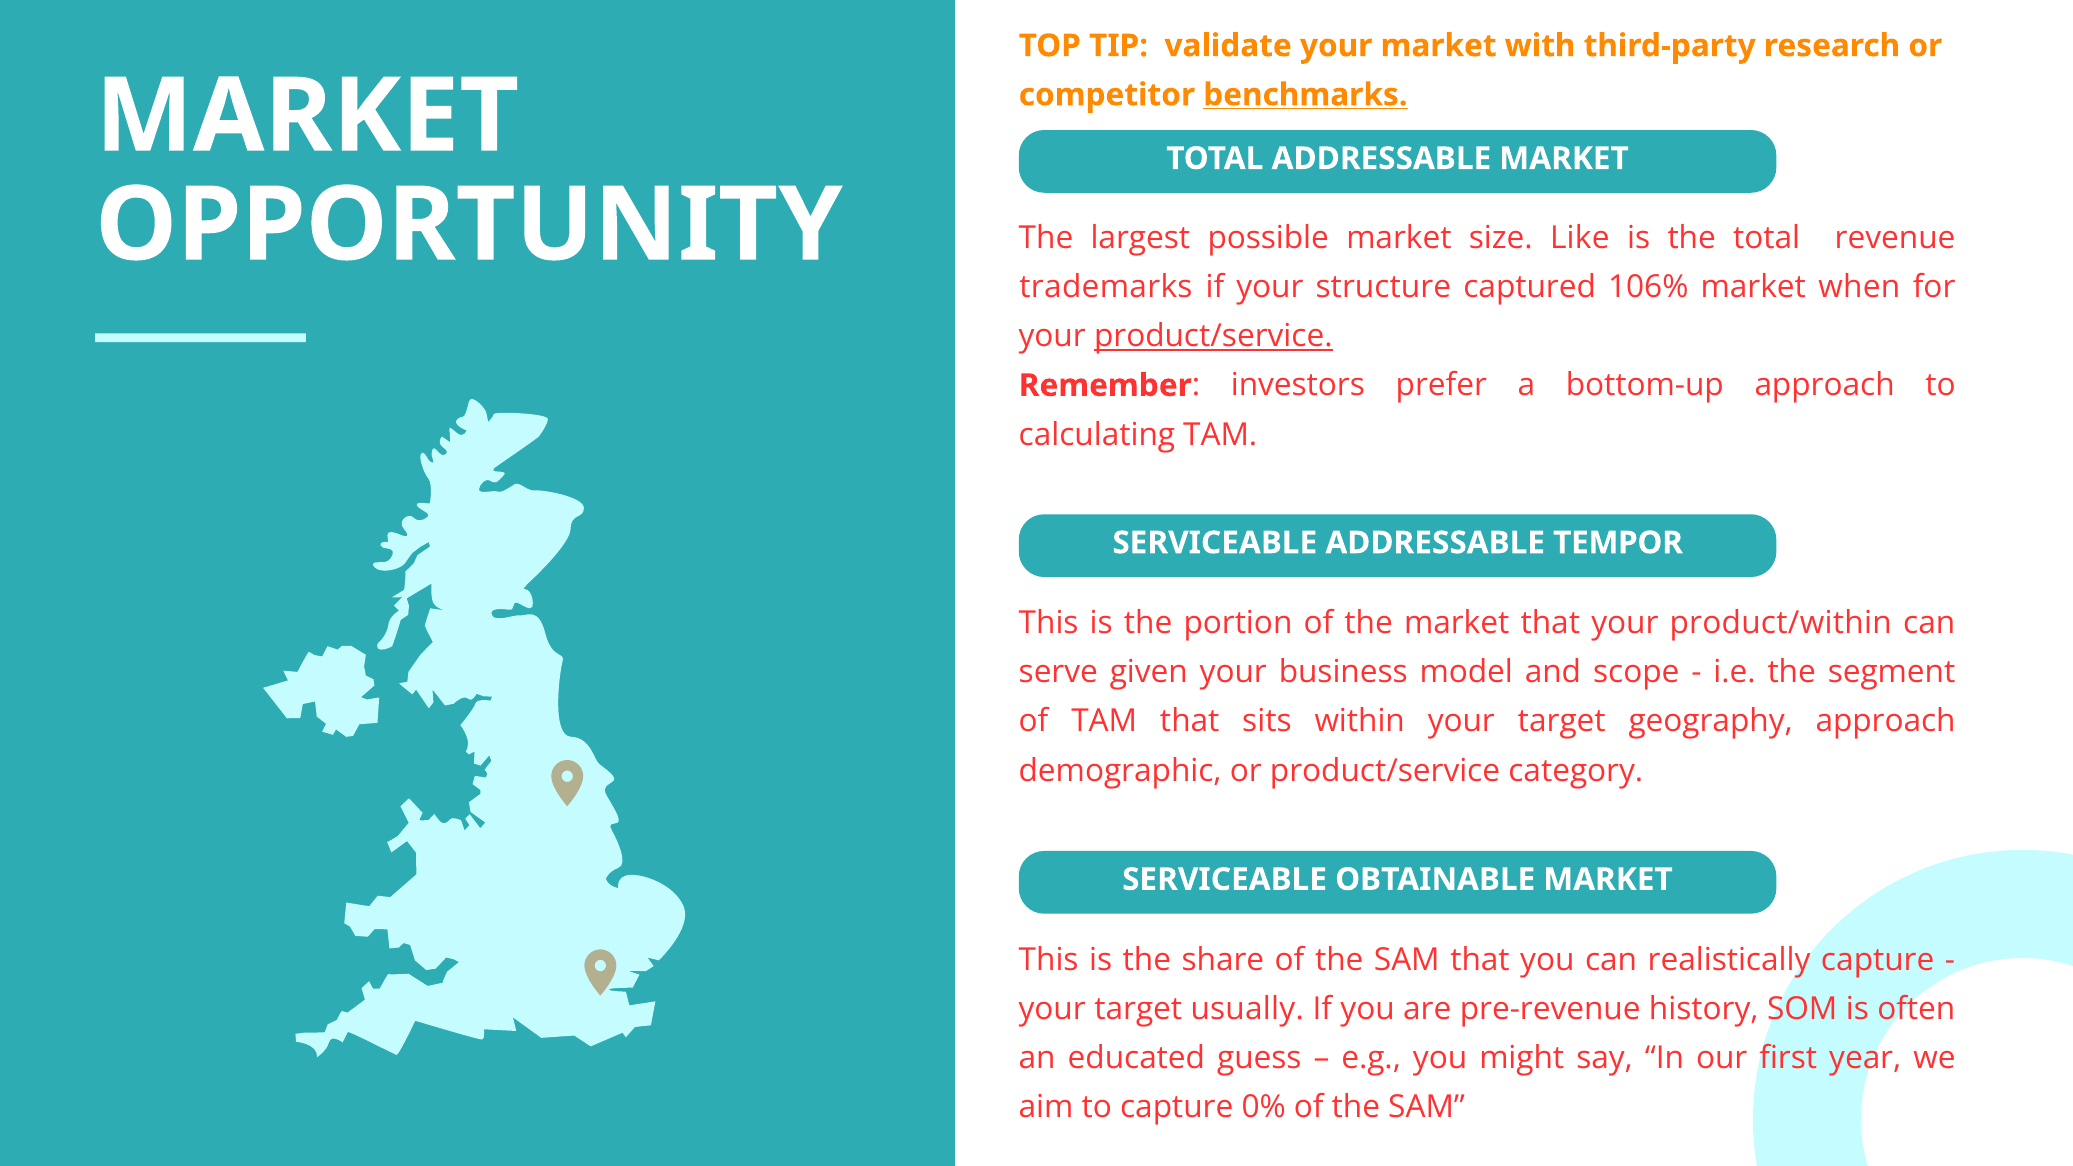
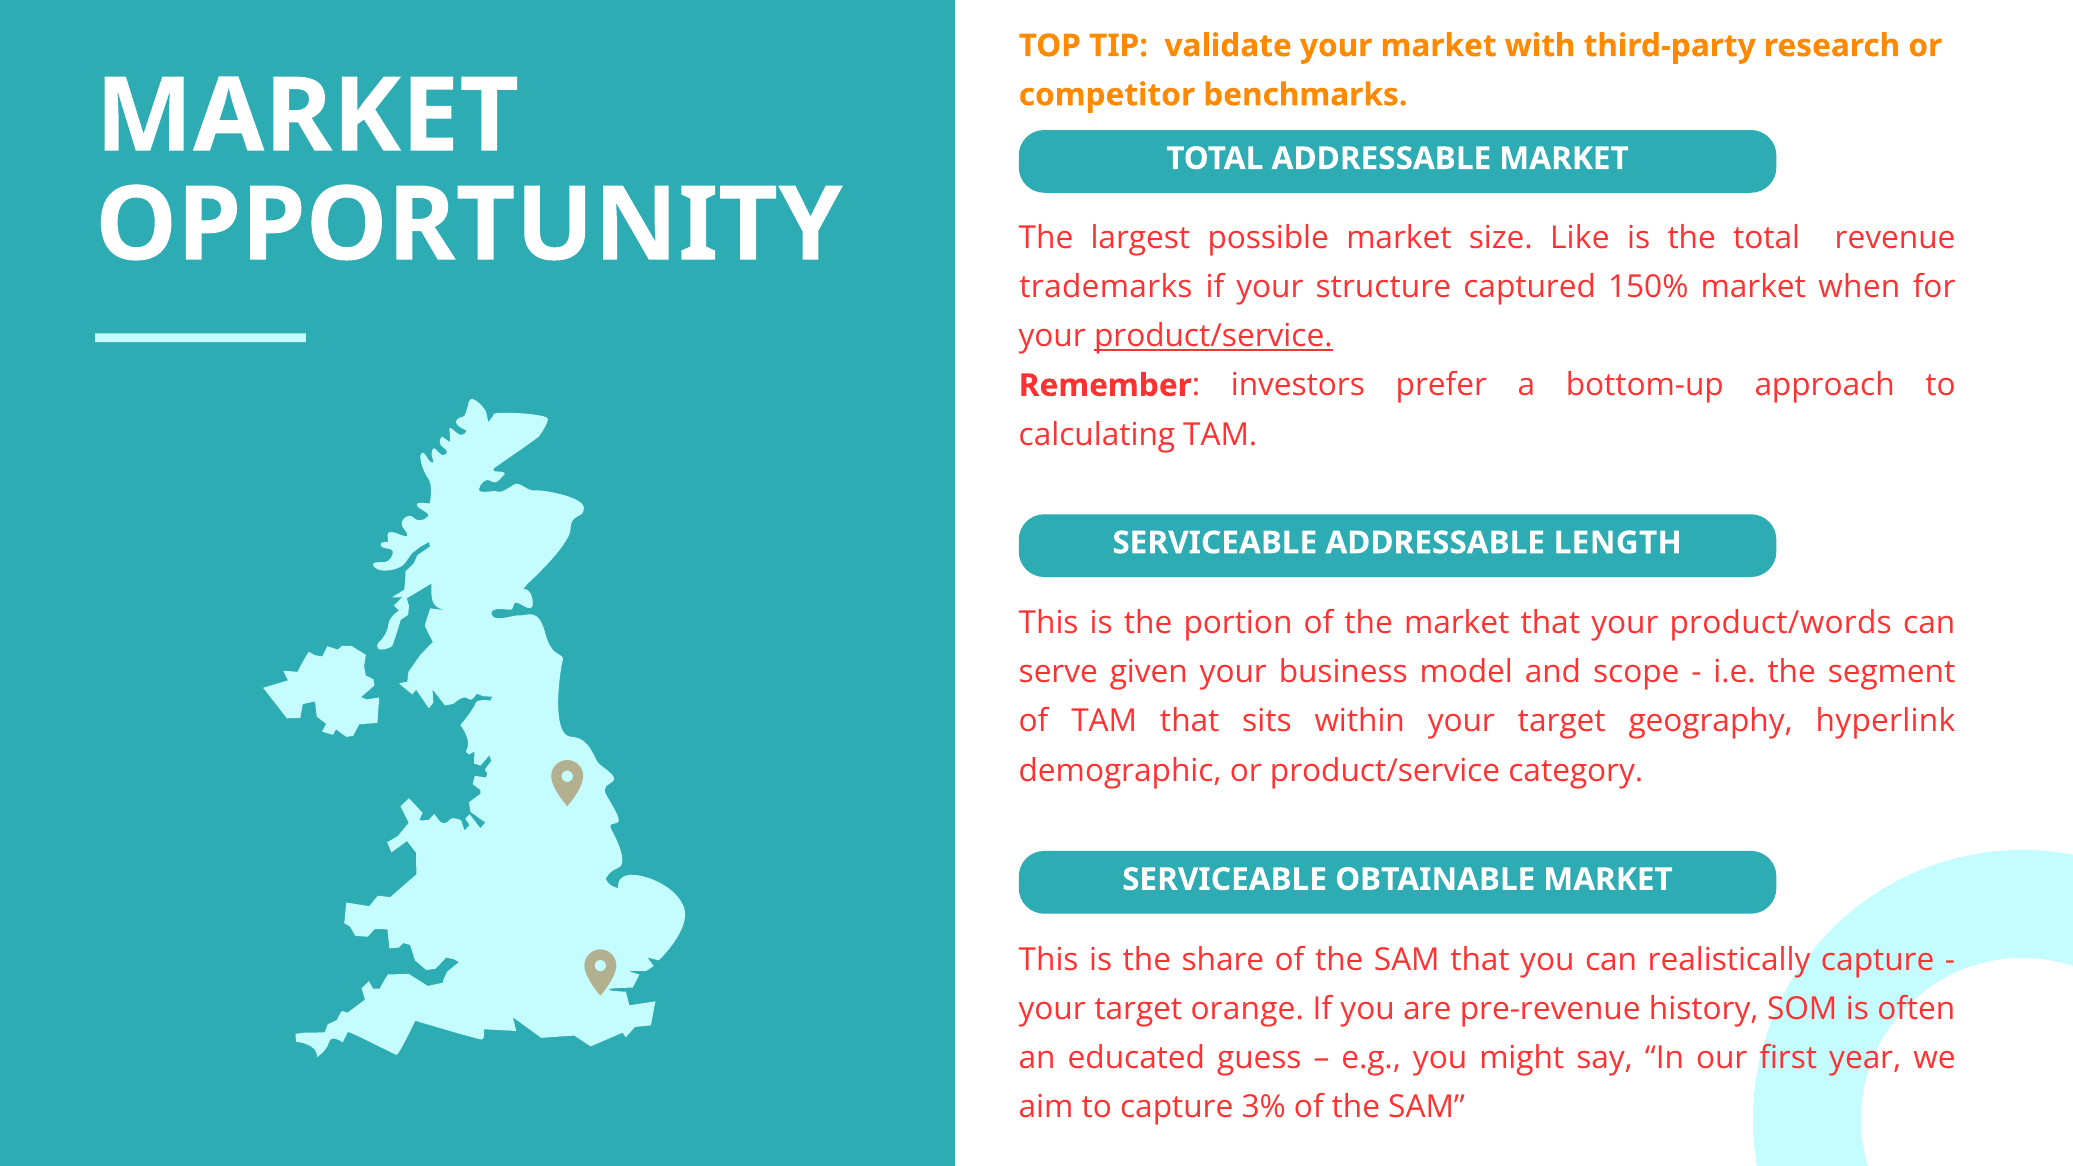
benchmarks underline: present -> none (1305, 95)
106%: 106% -> 150% (1648, 287)
TEMPOR: TEMPOR -> LENGTH (1618, 543)
product/within: product/within -> product/words (1781, 623)
geography approach: approach -> hyperlink (1885, 722)
usually: usually -> orange (1247, 1009)
0%: 0% -> 3% (1264, 1107)
